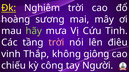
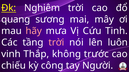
hoàng: hoàng -> quang (16, 20)
hãy colour: light green -> pink (34, 31)
điêu: điêu -> luôn (118, 43)
giông: giông -> trước (96, 54)
